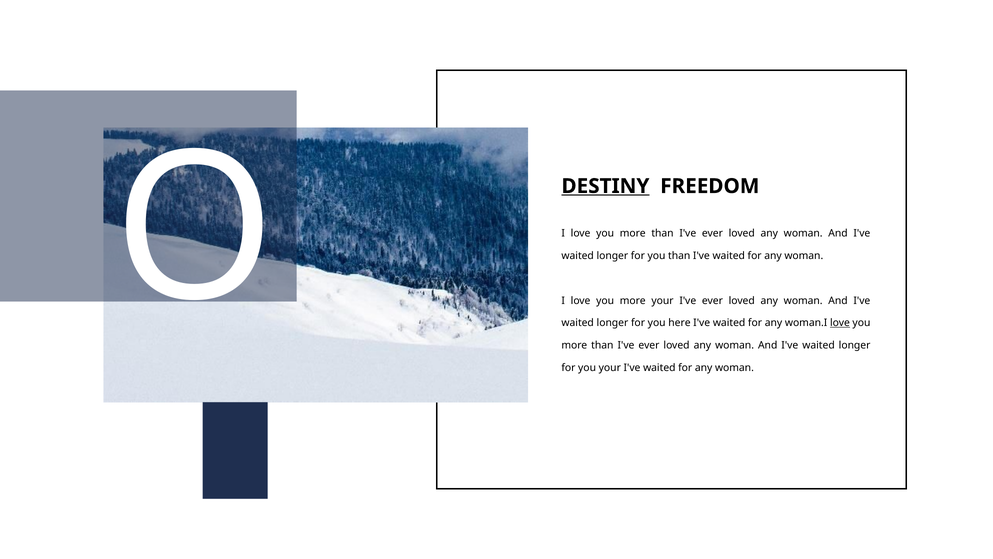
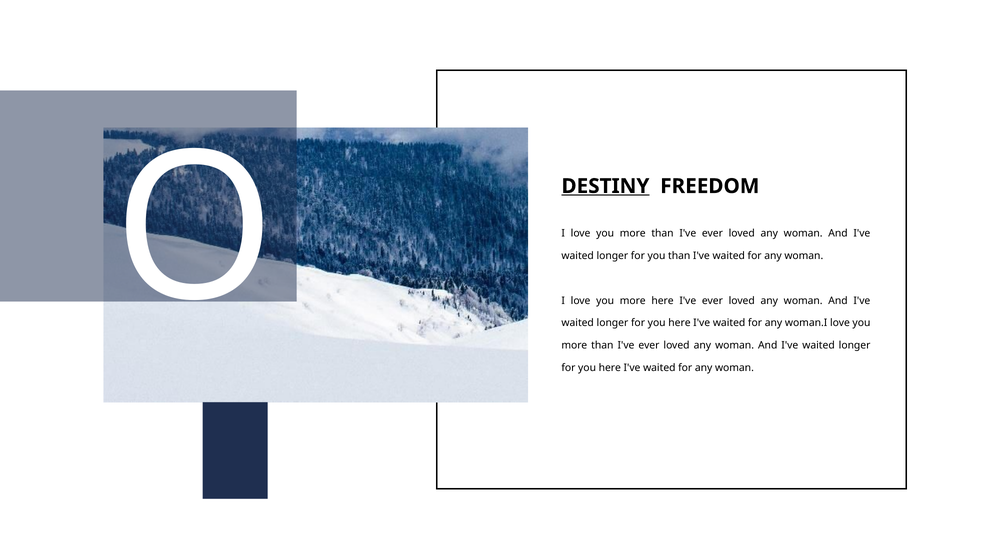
more your: your -> here (663, 300)
love underline: present -> none (840, 323)
your: your -> here (610, 367)
